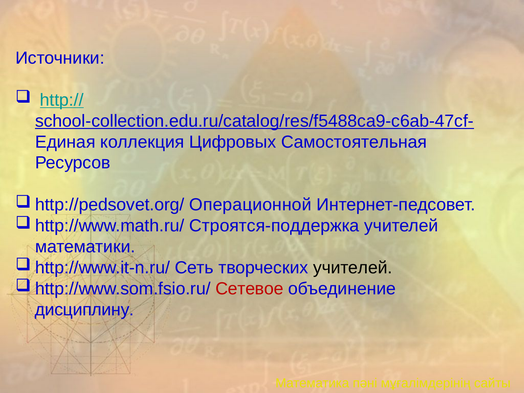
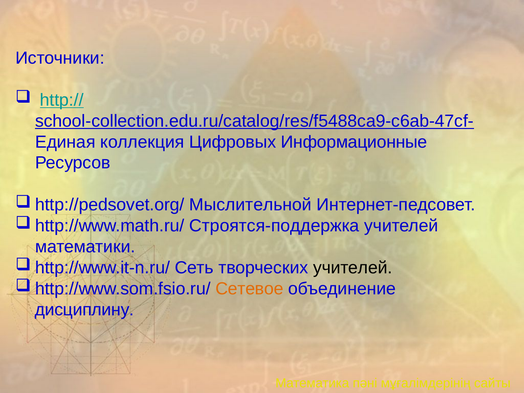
Самостоятельная: Самостоятельная -> Информационные (354, 142)
Операционной: Операционной -> Мыслительной (251, 205)
Сетевое colour: red -> orange (249, 289)
